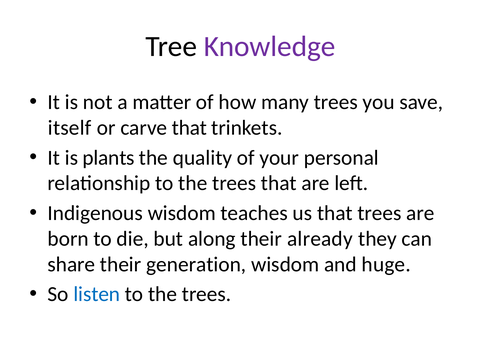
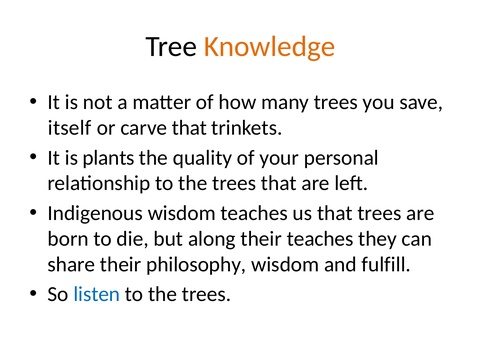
Knowledge colour: purple -> orange (270, 47)
their already: already -> teaches (320, 239)
generation: generation -> philosophy (196, 265)
huge: huge -> fulfill (386, 265)
